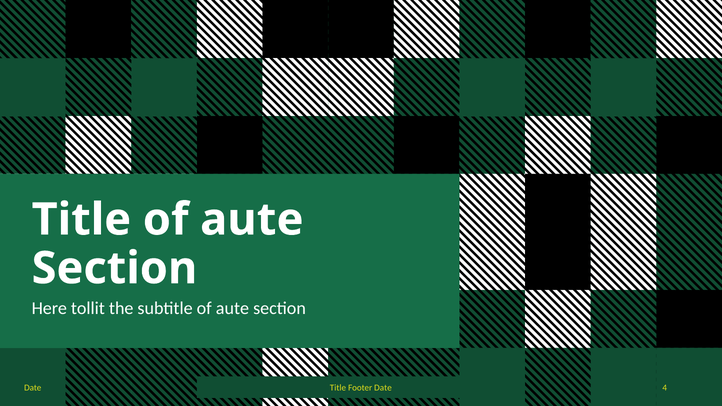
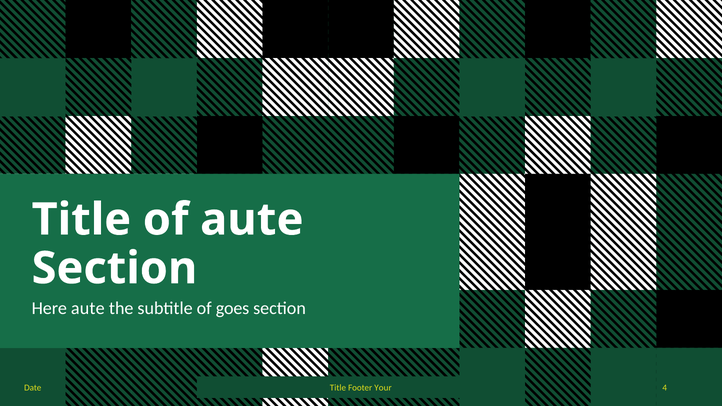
Here tollit: tollit -> aute (88, 308)
subtitle of aute: aute -> goes (233, 308)
Footer Date: Date -> Your (383, 388)
